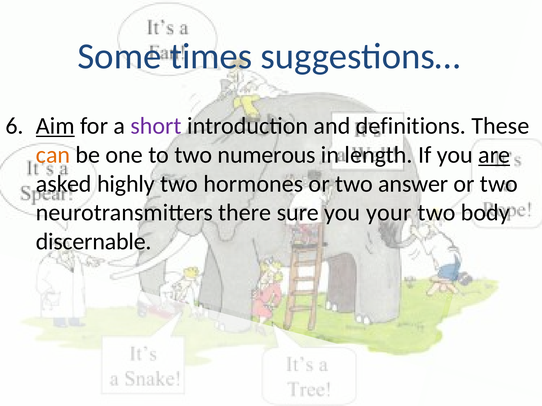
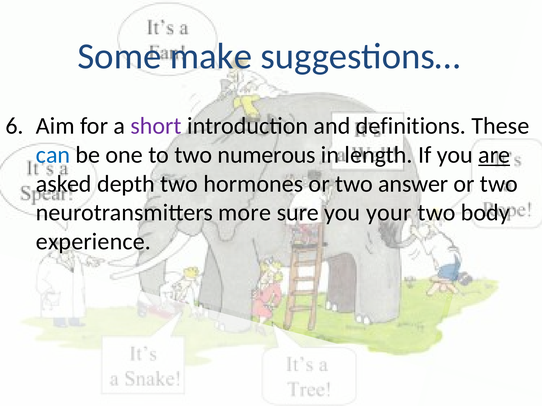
times: times -> make (211, 56)
Aim underline: present -> none (55, 126)
can colour: orange -> blue (53, 155)
highly: highly -> depth (126, 184)
there: there -> more (245, 213)
discernable: discernable -> experience (93, 242)
